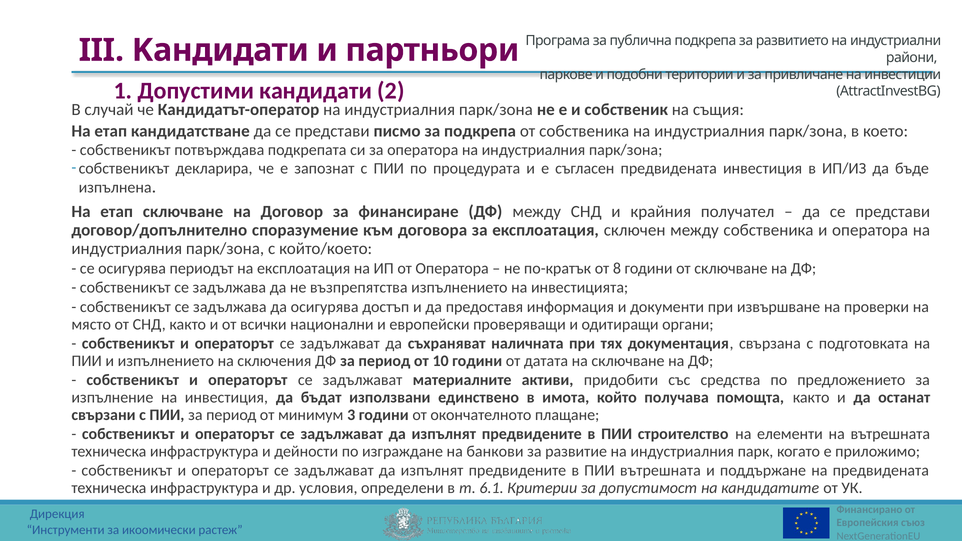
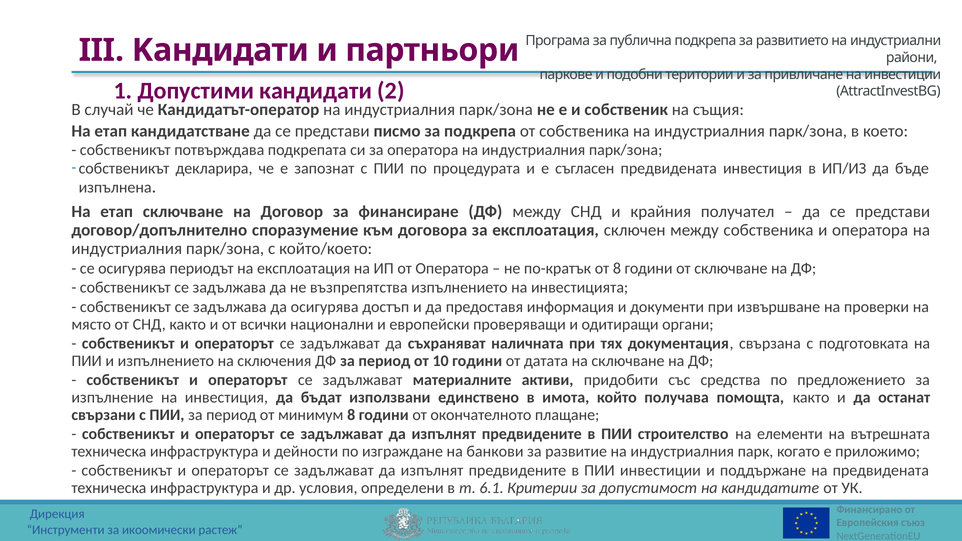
минимум 3: 3 -> 8 (351, 415)
ПИИ вътрешната: вътрешната -> инвестиции (660, 471)
